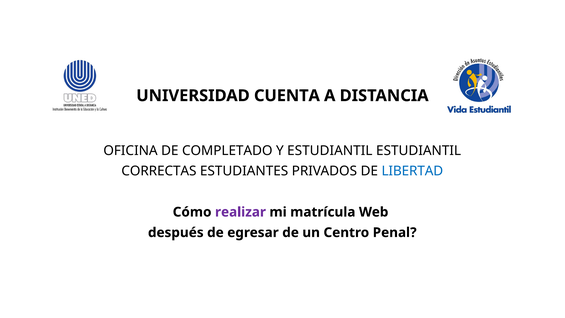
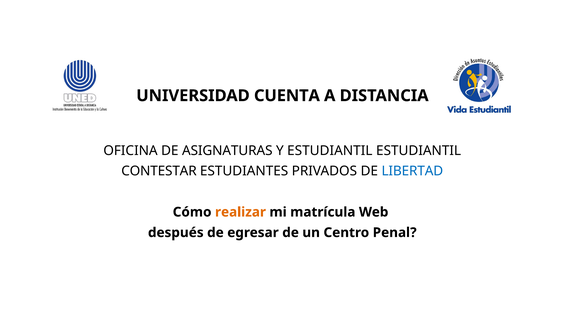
COMPLETADO: COMPLETADO -> ASIGNATURAS (227, 150)
CORRECTAS: CORRECTAS -> CONTESTAR (159, 171)
realizar colour: purple -> orange (240, 212)
